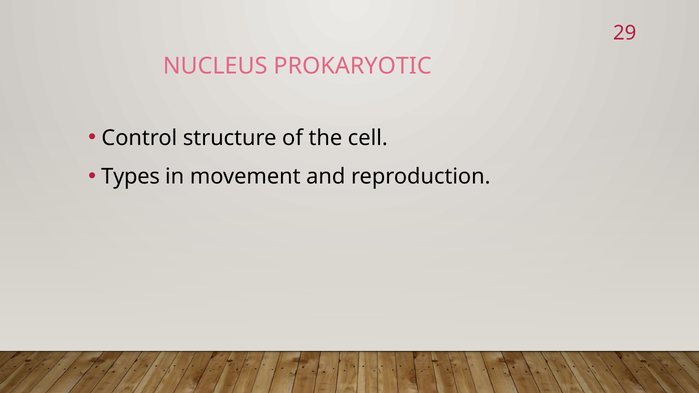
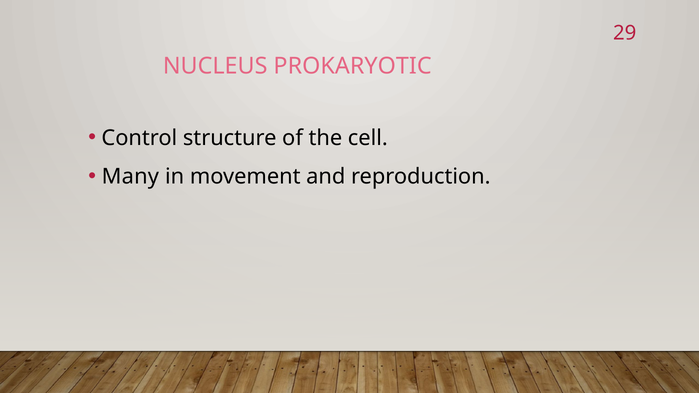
Types: Types -> Many (130, 177)
